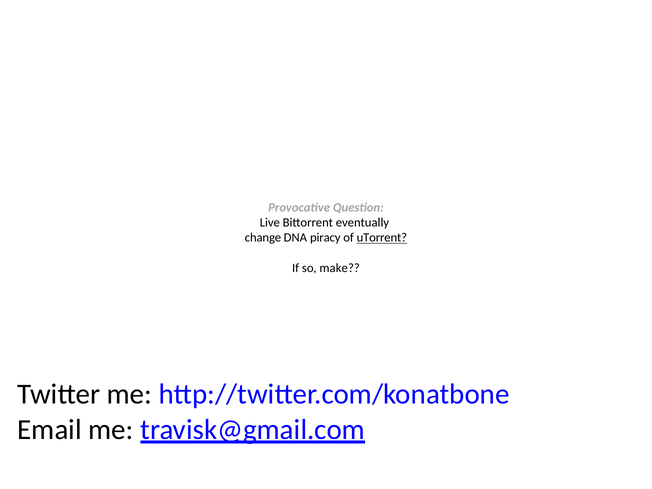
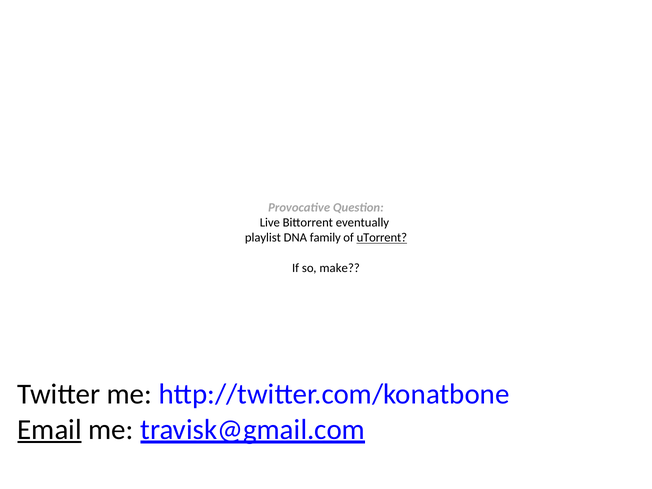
change: change -> playlist (263, 238)
piracy: piracy -> family (325, 238)
Email underline: none -> present (50, 430)
